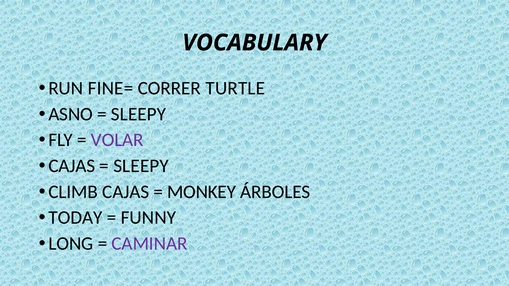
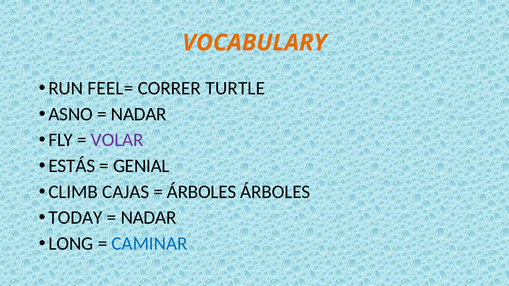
VOCABULARY colour: black -> orange (254, 43)
FINE=: FINE= -> FEEL= (110, 88)
SLEEPY: SLEEPY -> NADAR (139, 114)
CAJAS: CAJAS -> ESTÁS (72, 166)
SLEEPY: SLEEPY -> GENIAL (141, 166)
MONKEY: MONKEY -> ÁRBOLES (202, 192)
FUNNY: FUNNY -> NADAR (149, 218)
CAMINAR colour: purple -> blue (149, 244)
